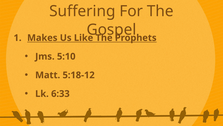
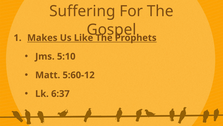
5:18-12: 5:18-12 -> 5:60-12 (79, 75)
6:33: 6:33 -> 6:37 (60, 93)
